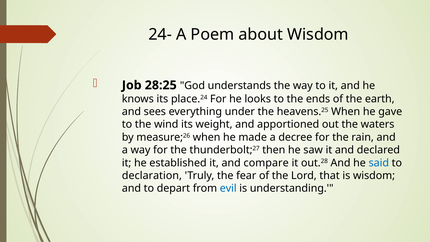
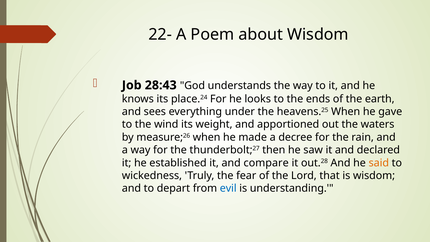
24-: 24- -> 22- (160, 34)
28:25: 28:25 -> 28:43 (161, 85)
said colour: blue -> orange (379, 163)
declaration: declaration -> wickedness (152, 176)
